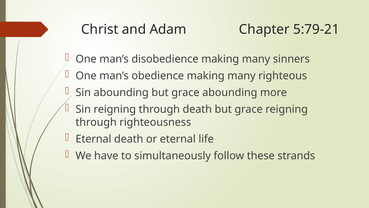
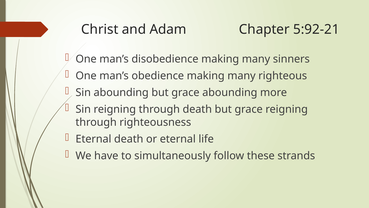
5:79-21: 5:79-21 -> 5:92-21 (316, 29)
